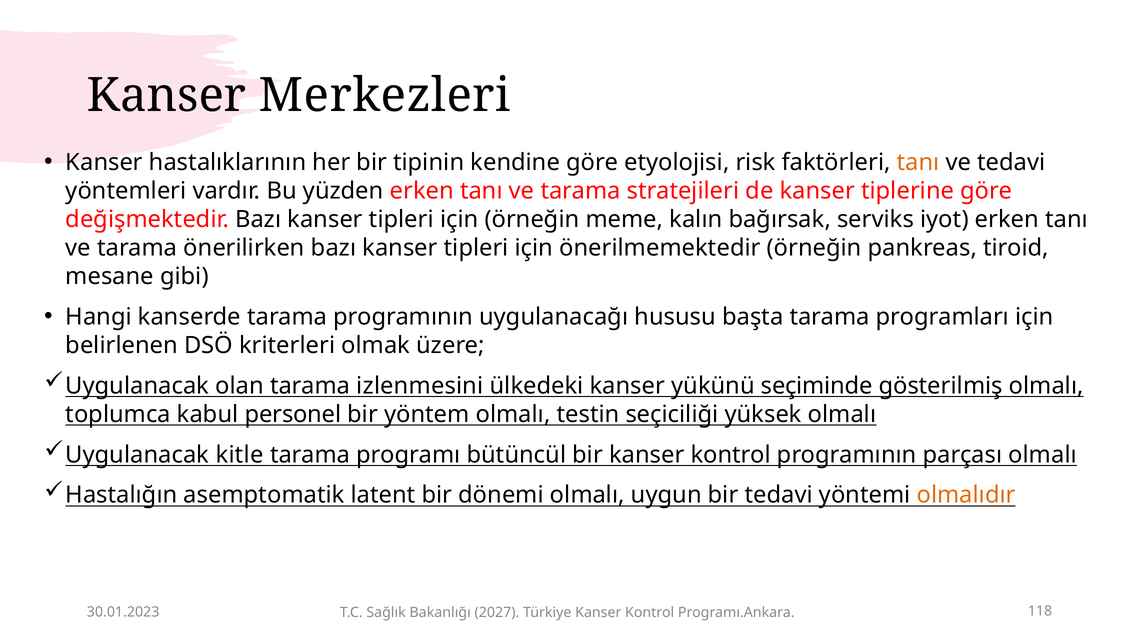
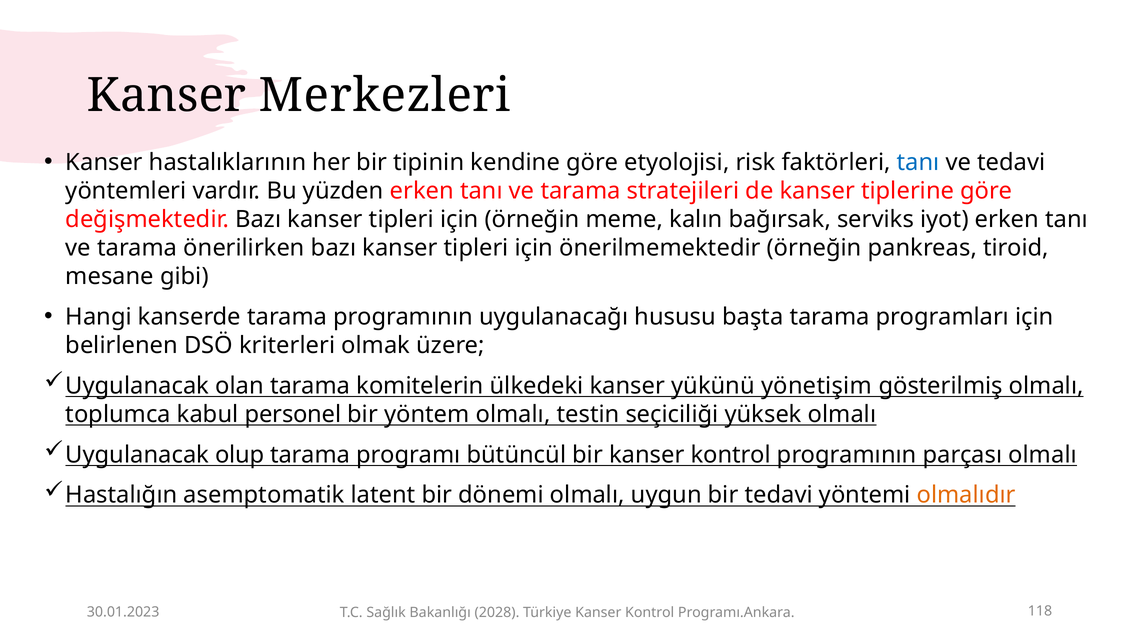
tanı colour: orange -> blue (918, 162)
izlenmesini: izlenmesini -> komitelerin (420, 386)
seçiminde: seçiminde -> yönetişim (817, 386)
kitle: kitle -> olup (240, 454)
2027: 2027 -> 2028 (497, 612)
